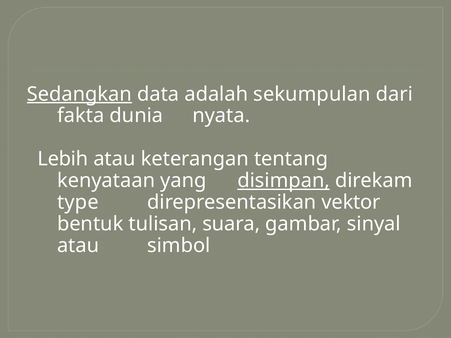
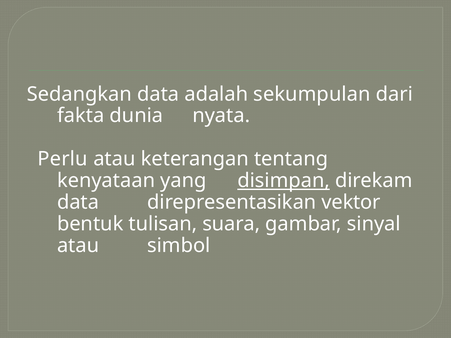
Sedangkan underline: present -> none (79, 94)
Lebih: Lebih -> Perlu (63, 159)
type: type -> data (78, 202)
